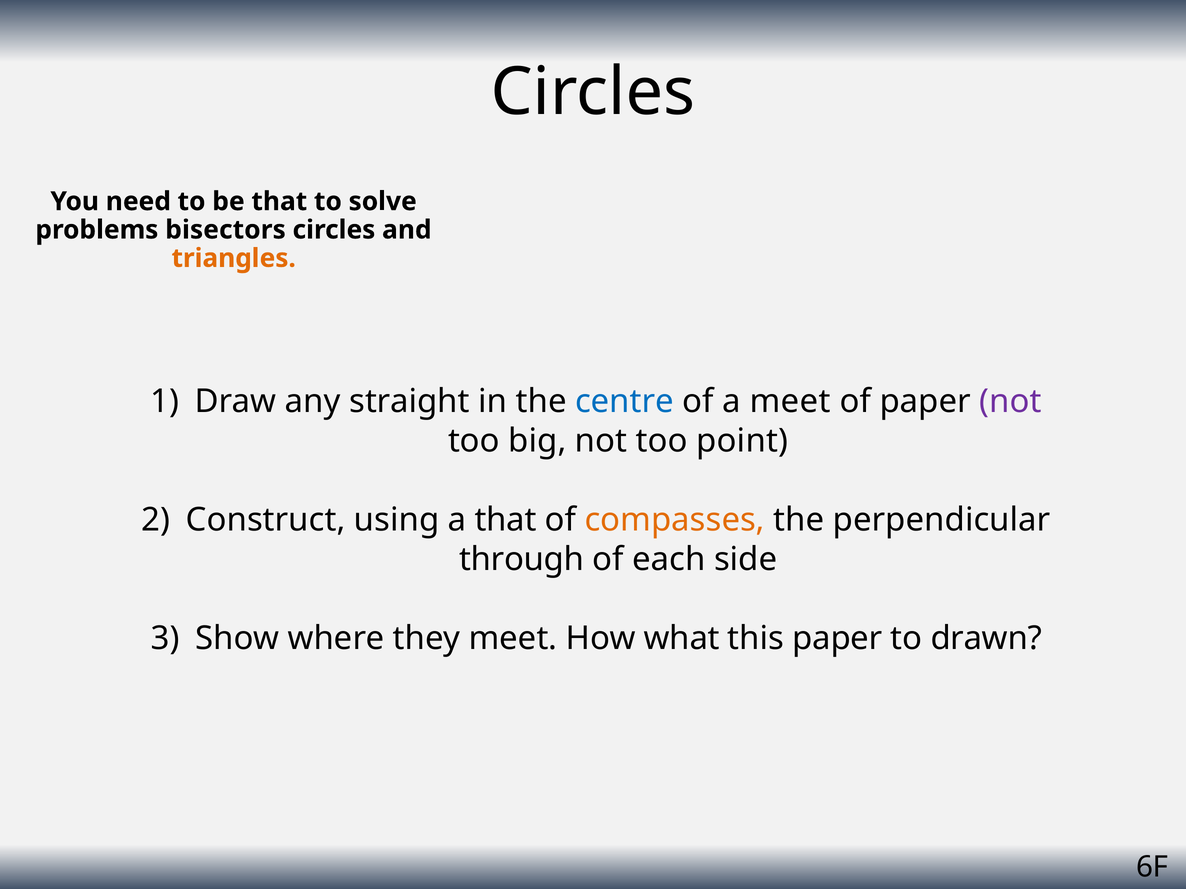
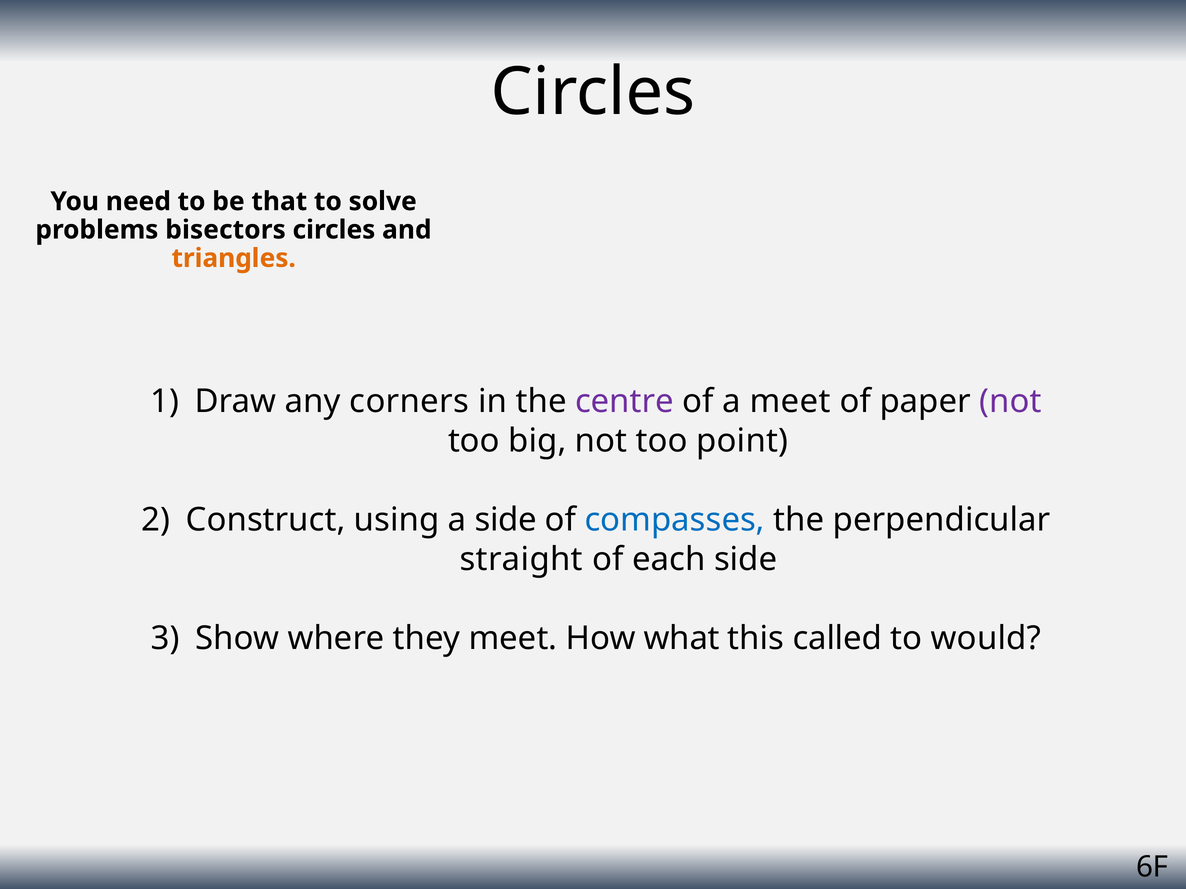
straight: straight -> corners (409, 402)
centre colour: blue -> purple (624, 402)
a that: that -> side (506, 520)
compasses colour: orange -> blue (675, 520)
through: through -> straight (521, 560)
this paper: paper -> called (837, 639)
drawn: drawn -> would (986, 639)
